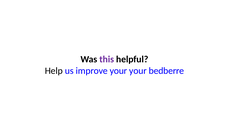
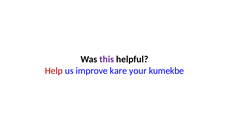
Help colour: black -> red (54, 71)
improve your: your -> kare (118, 71)
bedberre: bedberre -> kumekbe (166, 71)
